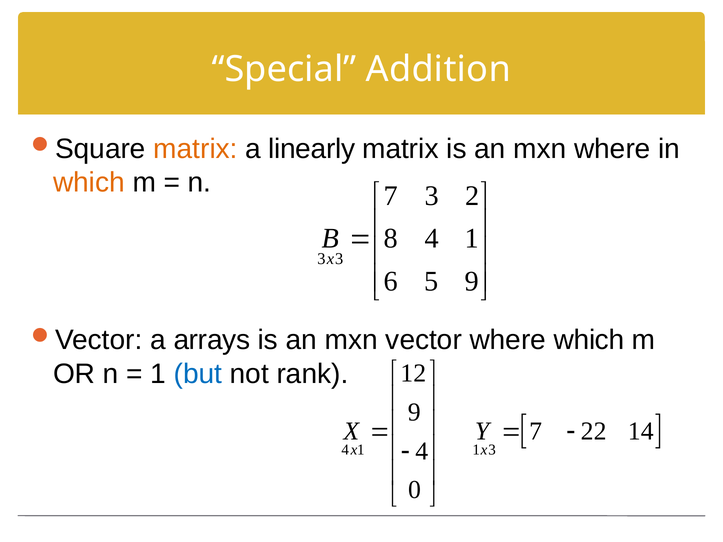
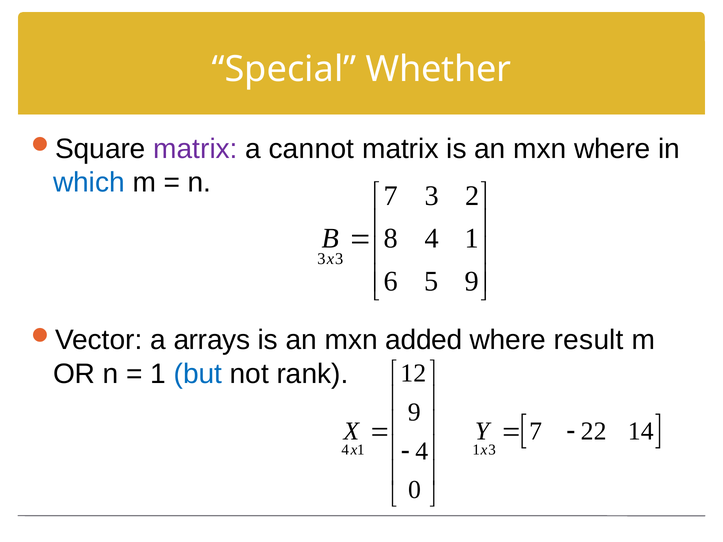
Addition: Addition -> Whether (439, 69)
matrix colour: orange -> purple (195, 149)
linearly: linearly -> cannot (311, 149)
which colour: orange -> blue (89, 183)
vector: vector -> added (424, 340)
where which: which -> result (589, 340)
